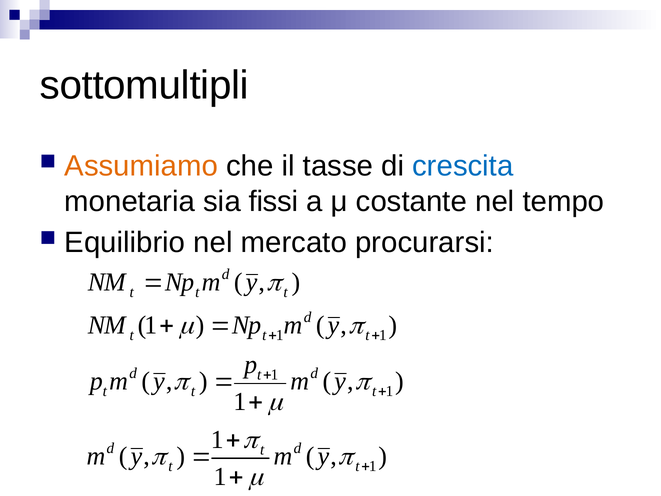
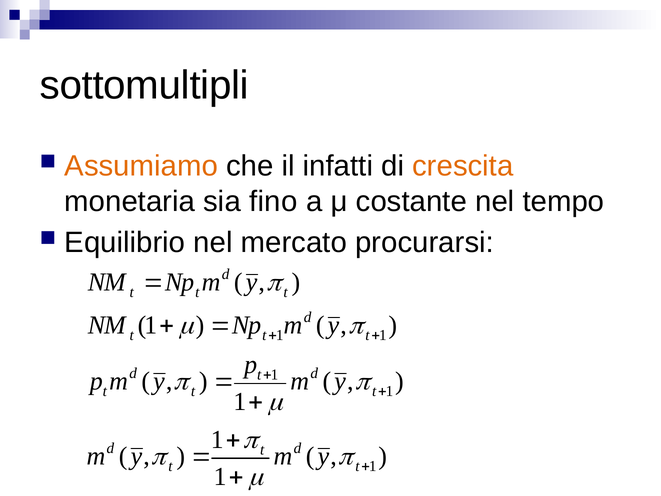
tasse: tasse -> infatti (338, 166)
crescita colour: blue -> orange (463, 166)
fissi: fissi -> fino (273, 201)
